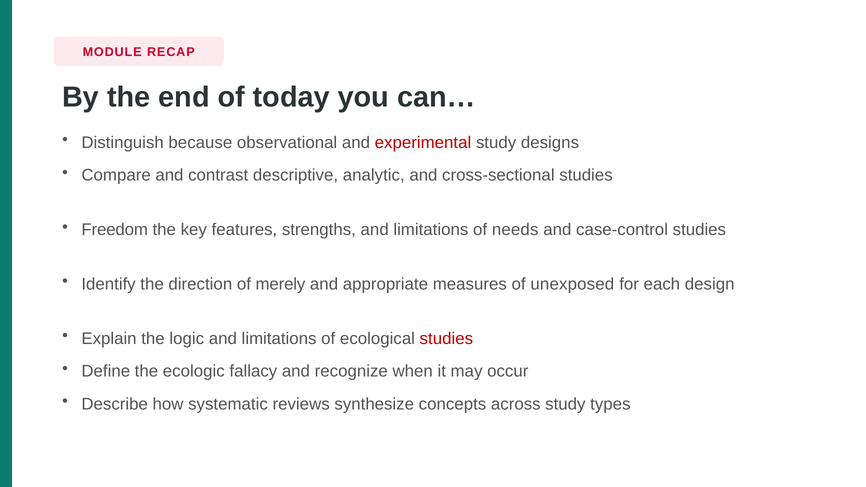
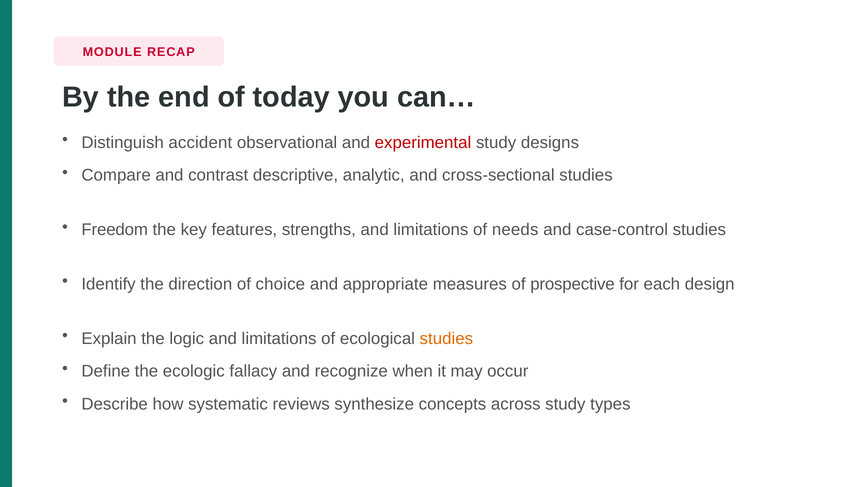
because: because -> accident (200, 143)
merely: merely -> choice (280, 284)
unexposed: unexposed -> prospective (572, 284)
studies colour: red -> orange (446, 339)
